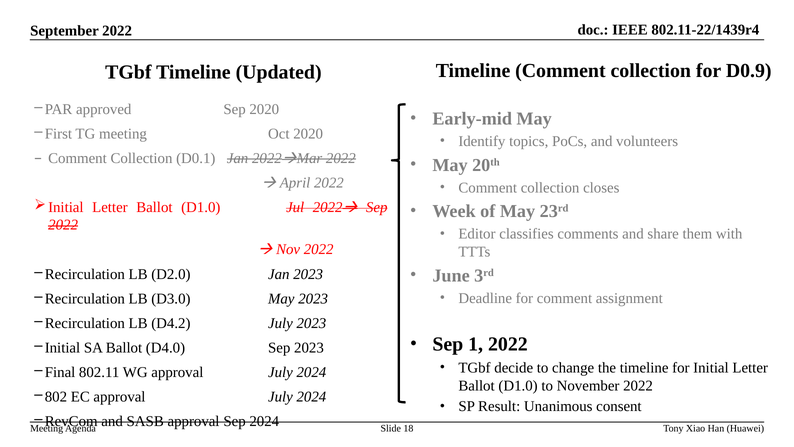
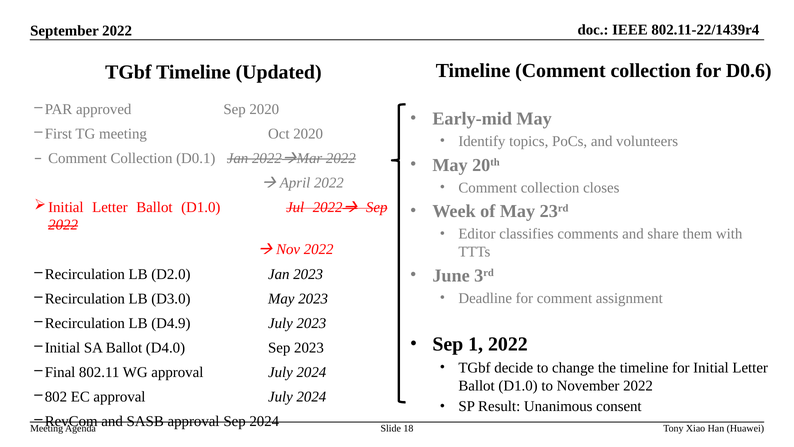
D0.9: D0.9 -> D0.6 (749, 71)
D4.2: D4.2 -> D4.9 (171, 323)
